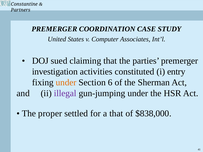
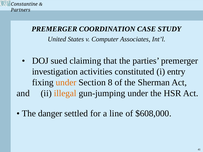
6: 6 -> 8 (110, 83)
illegal colour: purple -> orange (65, 93)
proper: proper -> danger (50, 114)
a that: that -> line (116, 114)
$838,000: $838,000 -> $608,000 (153, 114)
